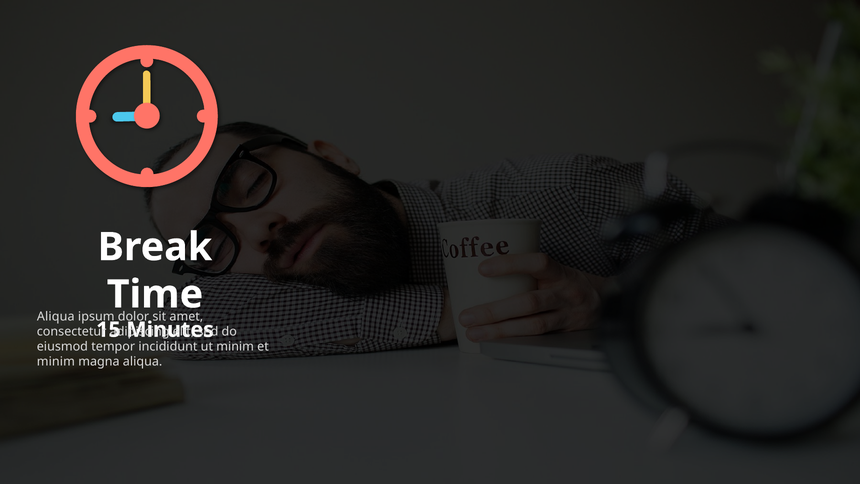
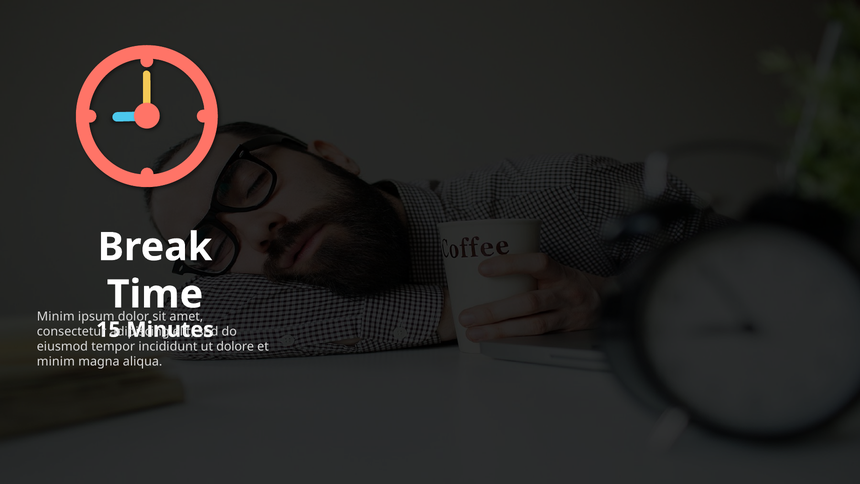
Aliqua: Aliqua -> Minim (56, 316)
minim: minim -> dolore (235, 346)
